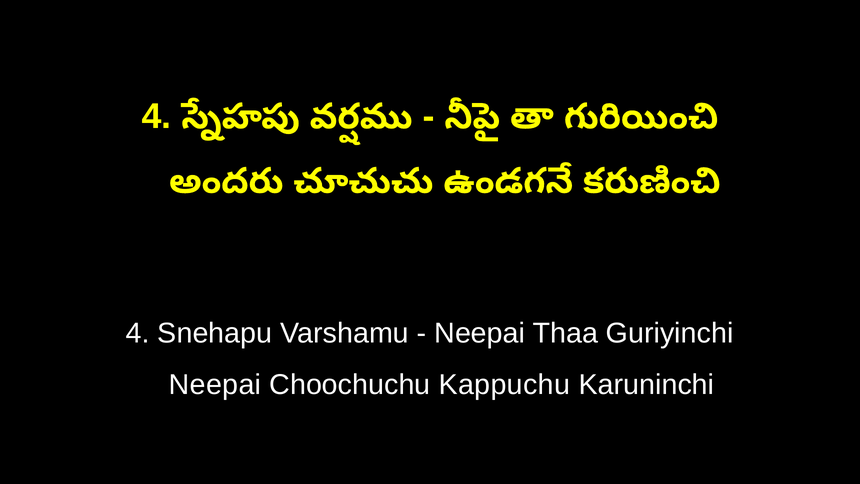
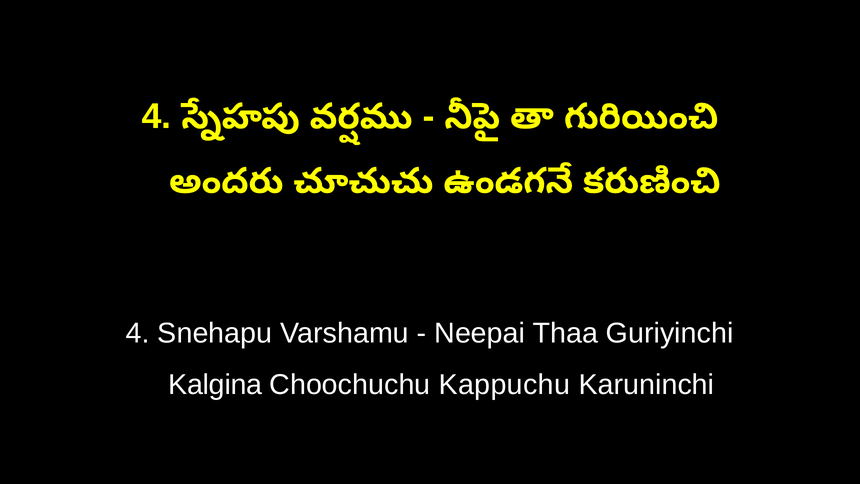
Neepai: Neepai -> Kalgina (215, 385)
